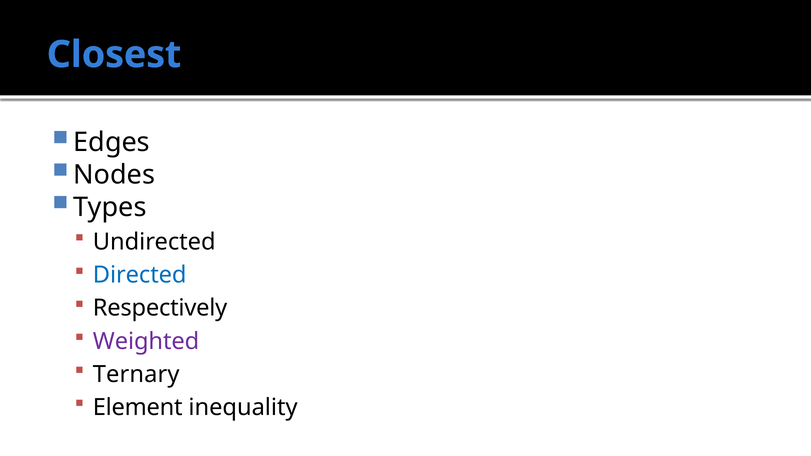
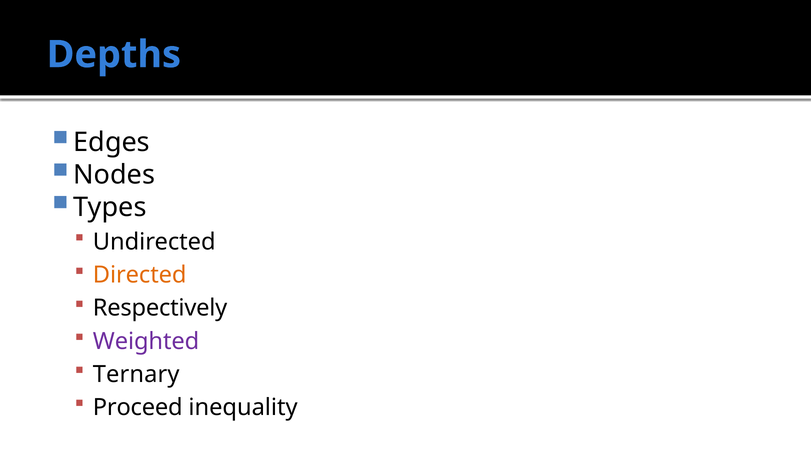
Closest: Closest -> Depths (114, 55)
Directed colour: blue -> orange (140, 275)
Element: Element -> Proceed (138, 407)
